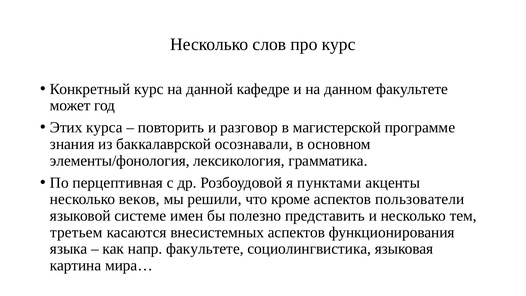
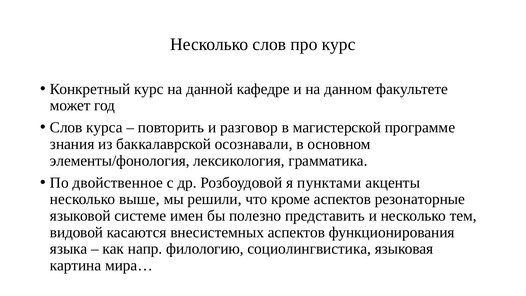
Этих: Этих -> Слов (66, 127)
перцептивная: перцептивная -> двойственное (118, 183)
веков: веков -> выше (139, 199)
пользователи: пользователи -> резонаторные (420, 199)
третьем: третьем -> видовой (77, 232)
напр факультете: факультете -> филологию (205, 249)
